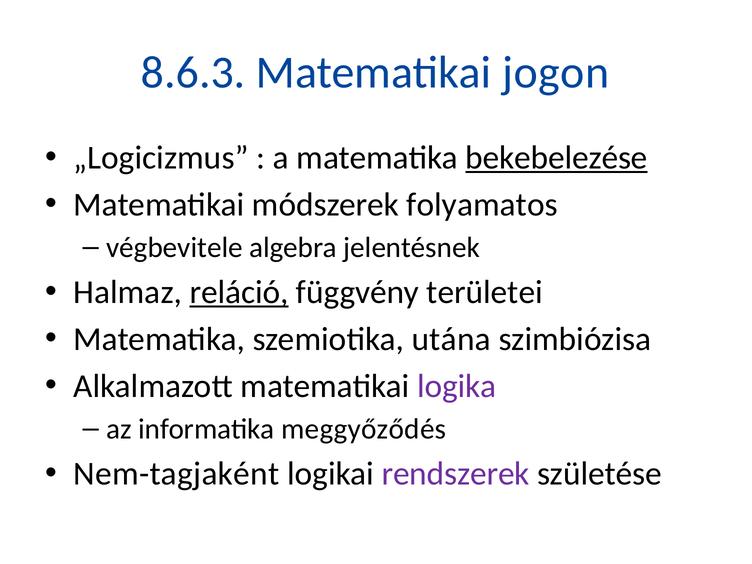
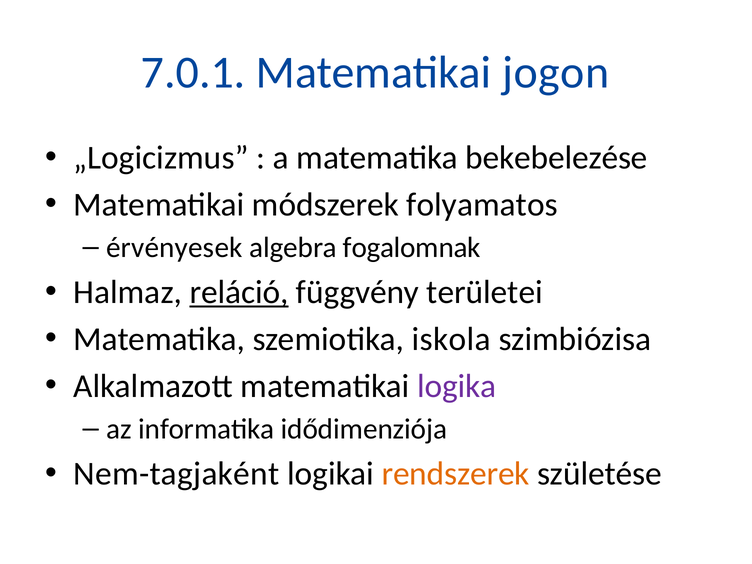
8.6.3: 8.6.3 -> 7.0.1 (193, 73)
bekebelezése underline: present -> none (557, 158)
végbevitele: végbevitele -> érvényesek (174, 248)
jelentésnek: jelentésnek -> fogalomnak (412, 248)
utána: utána -> iskola (451, 339)
meggyőződés: meggyőződés -> idődimenziója (364, 429)
rendszerek colour: purple -> orange (456, 474)
